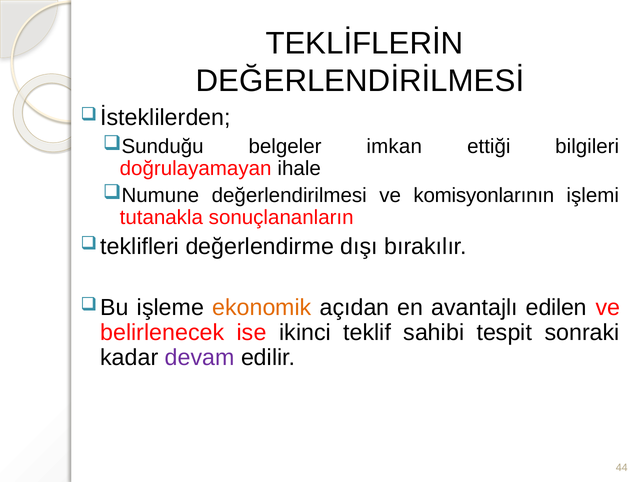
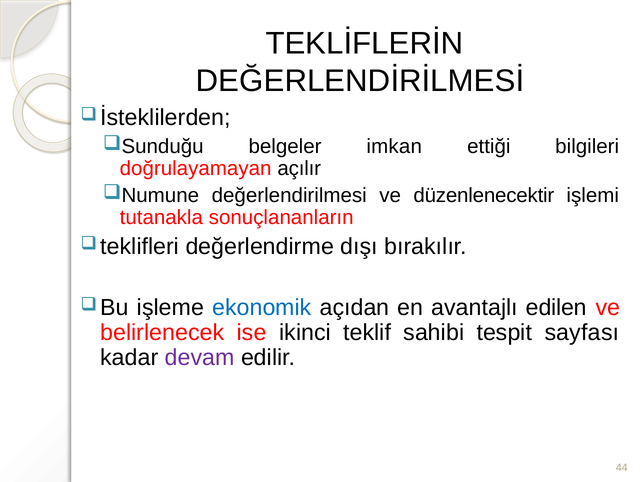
ihale: ihale -> açılır (299, 169)
komisyonlarının: komisyonlarının -> düzenlenecektir (484, 196)
ekonomik colour: orange -> blue (262, 308)
sonraki: sonraki -> sayfası (582, 333)
